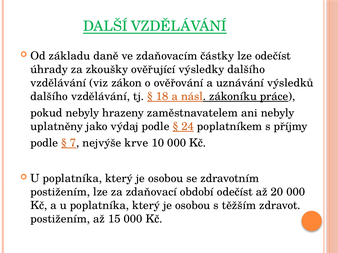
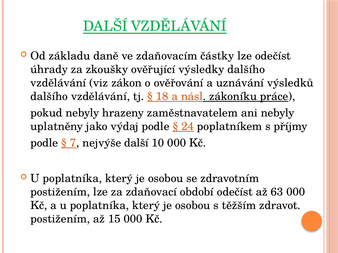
nejvýše krve: krve -> další (136, 143)
20: 20 -> 63 (277, 192)
